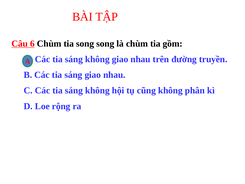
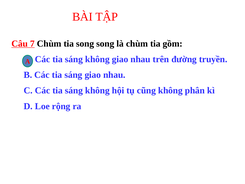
6: 6 -> 7 (32, 44)
